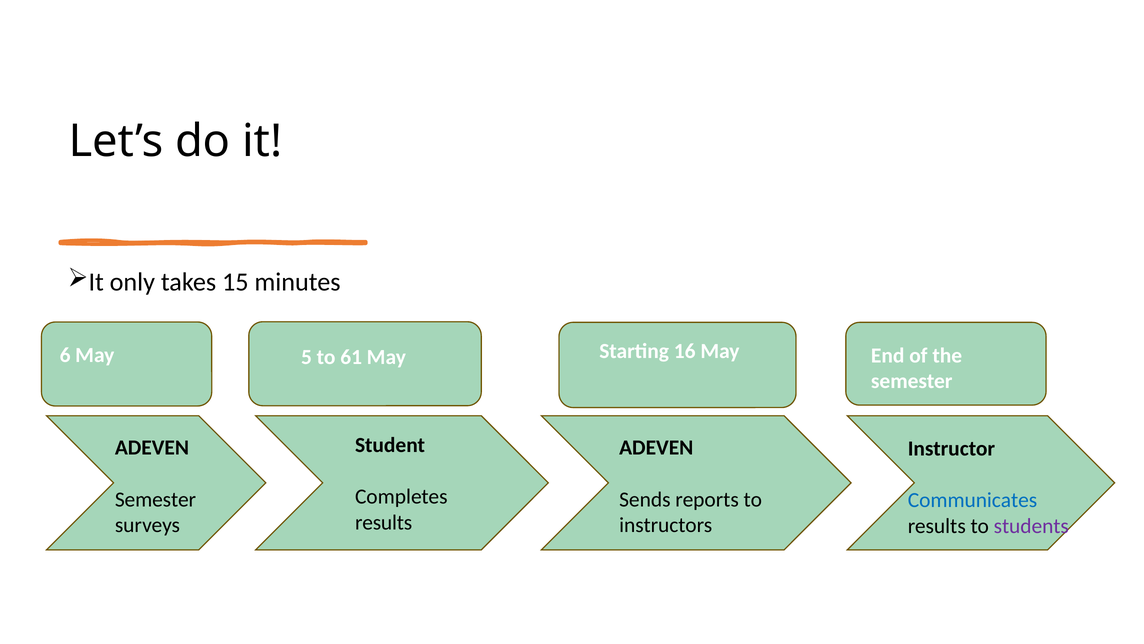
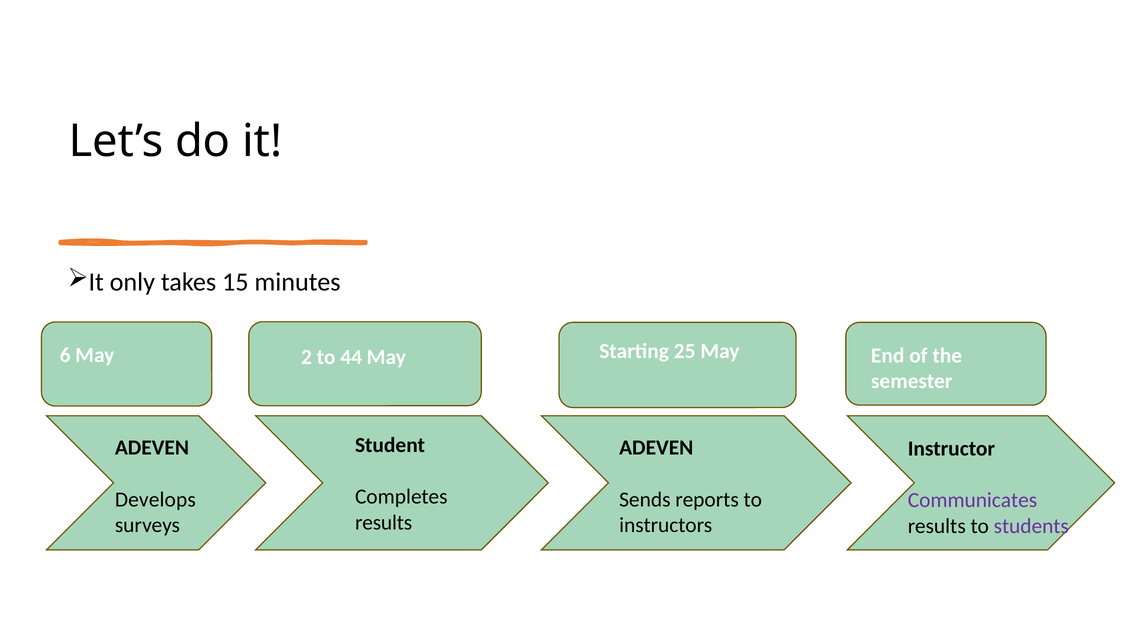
5: 5 -> 2 (307, 357)
61: 61 -> 44 (351, 357)
16: 16 -> 25 (685, 351)
Semester: Semester -> Develops (155, 499)
Communicates colour: blue -> purple (972, 500)
